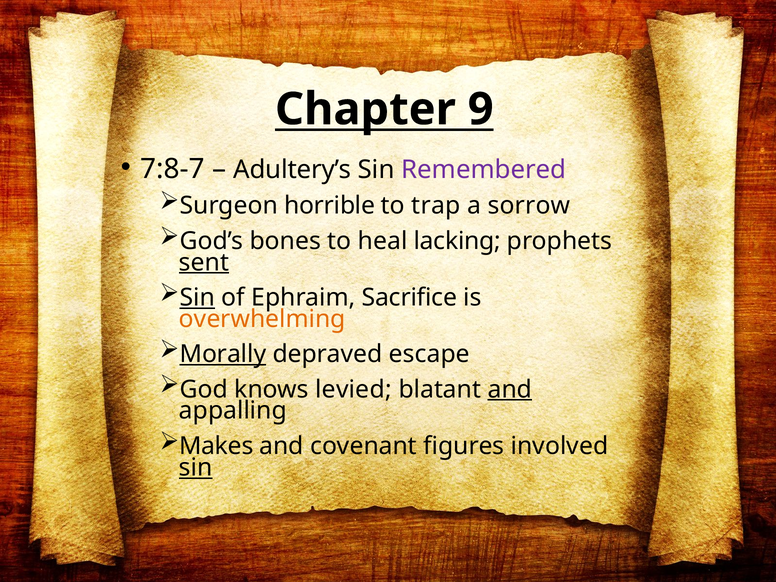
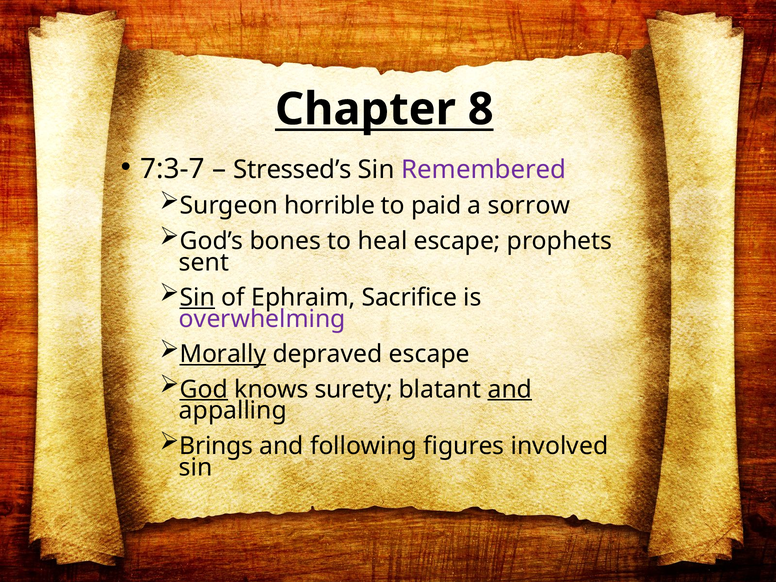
9: 9 -> 8 (481, 109)
7:8-7: 7:8-7 -> 7:3-7 (173, 169)
Adultery’s: Adultery’s -> Stressed’s (292, 170)
trap: trap -> paid (436, 206)
heal lacking: lacking -> escape (457, 241)
sent underline: present -> none (204, 262)
overwhelming colour: orange -> purple (262, 319)
God underline: none -> present (204, 389)
levied: levied -> surety (354, 389)
Makes: Makes -> Brings (216, 446)
covenant: covenant -> following (364, 446)
sin underline: present -> none (196, 467)
